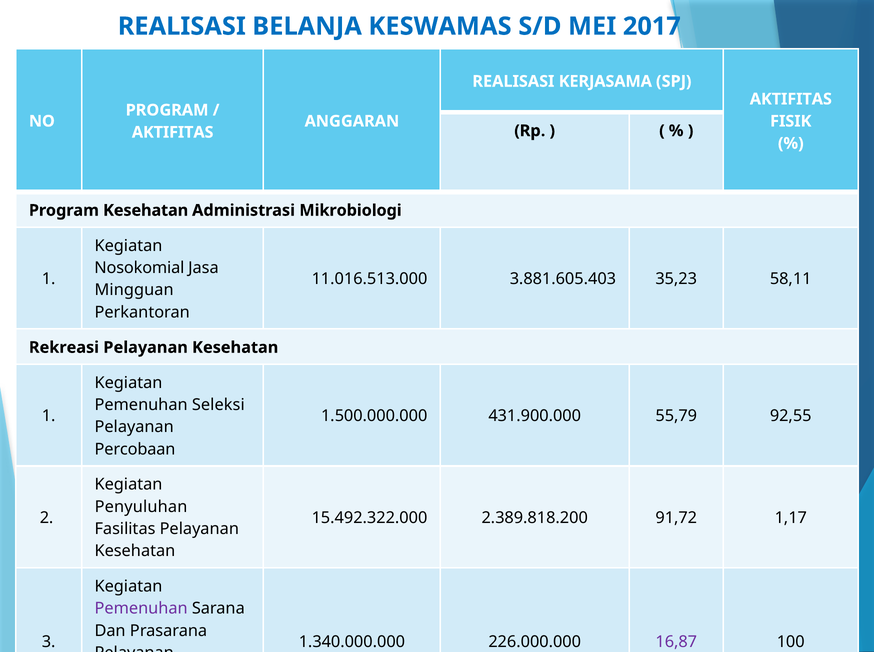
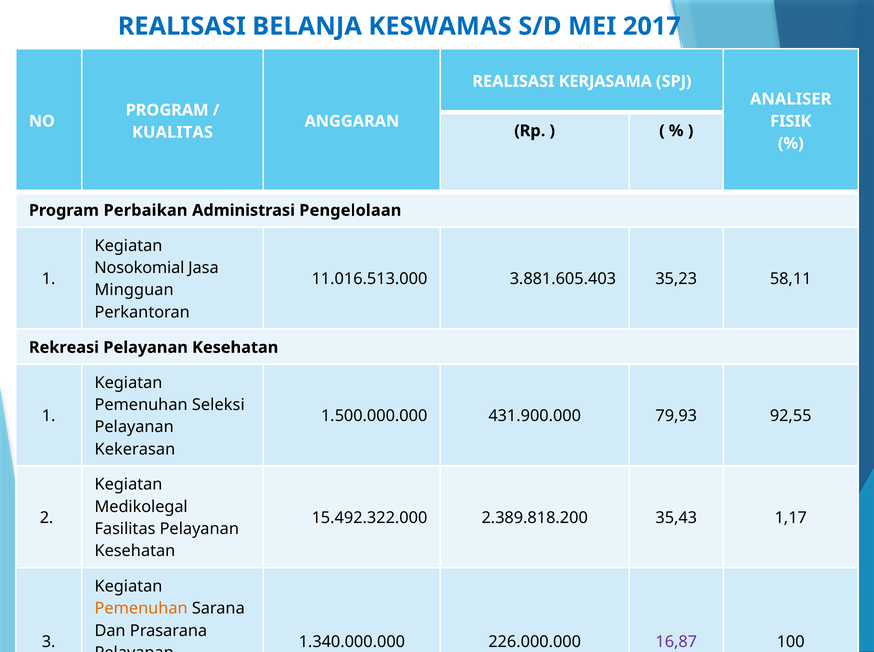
AKTIFITAS: AKTIFITAS -> ANALISER (791, 99)
AKTIFITAS: AKTIFITAS -> KUALITAS (173, 132)
Program Kesehatan: Kesehatan -> Perbaikan (146, 210)
Mikrobiologi: Mikrobiologi -> Pengelolaan (350, 210)
55,79: 55,79 -> 79,93 (676, 416)
Percobaan: Percobaan -> Kekerasan (135, 449)
Penyuluhan: Penyuluhan -> Medikolegal (141, 507)
91,72: 91,72 -> 35,43 (676, 518)
Pemenuhan colour: purple -> orange (141, 609)
